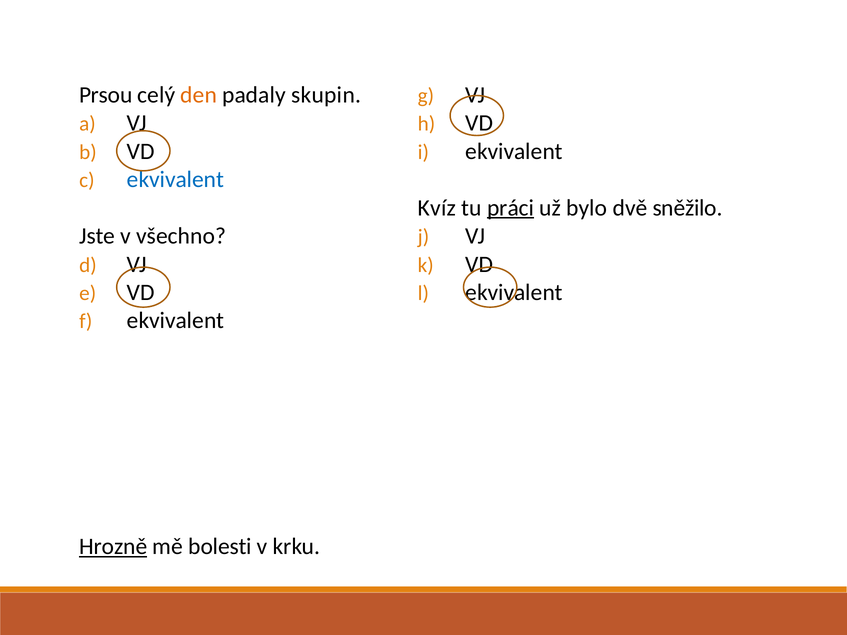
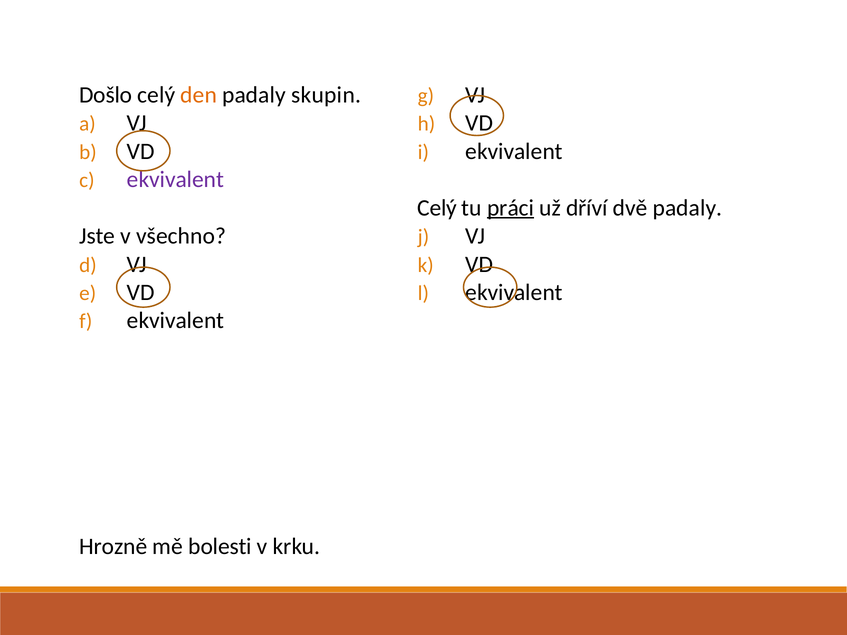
Prsou: Prsou -> Došlo (106, 95)
ekvivalent colour: blue -> purple (176, 180)
Kvíz: Kvíz -> Celý (437, 208)
bylo: bylo -> dříví (587, 208)
dvě sněžilo: sněžilo -> padaly (687, 208)
Hrozně underline: present -> none (113, 547)
